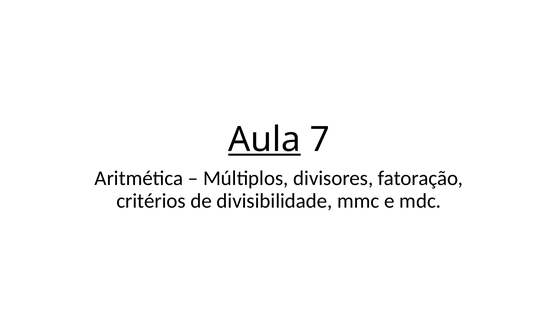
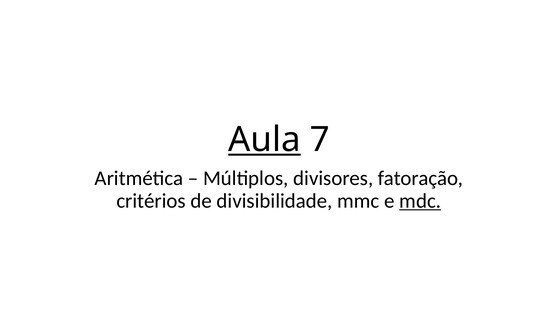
mdc underline: none -> present (420, 201)
